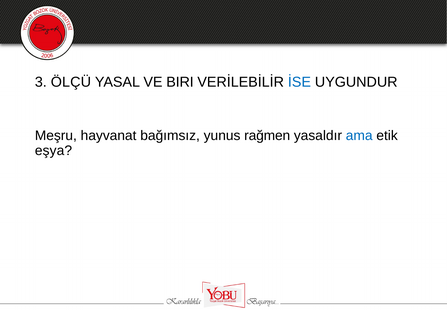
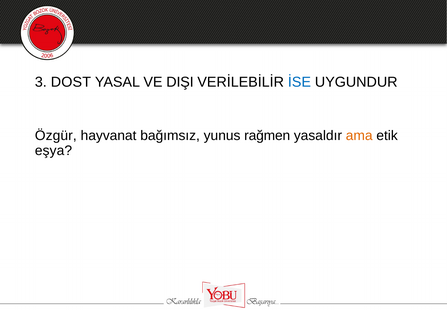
ÖLÇÜ: ÖLÇÜ -> DOST (71, 82)
BIRI: BIRI -> DIŞI (180, 82)
Meşru: Meşru -> Özgür (56, 135)
ama colour: blue -> orange (359, 135)
